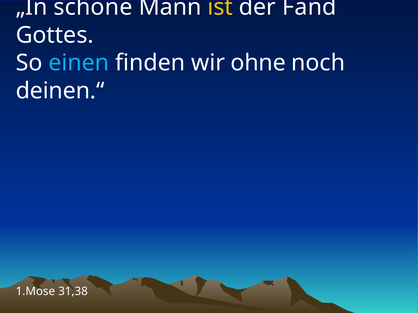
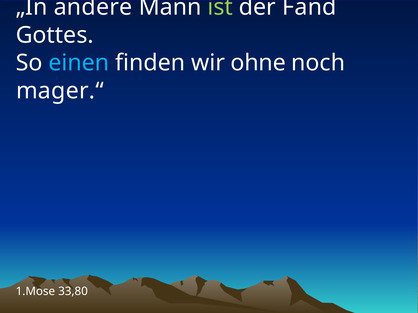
schöne: schöne -> andere (93, 7)
ist colour: yellow -> light green (220, 7)
deinen.“: deinen.“ -> mager.“ (60, 91)
31,38: 31,38 -> 33,80 (73, 292)
